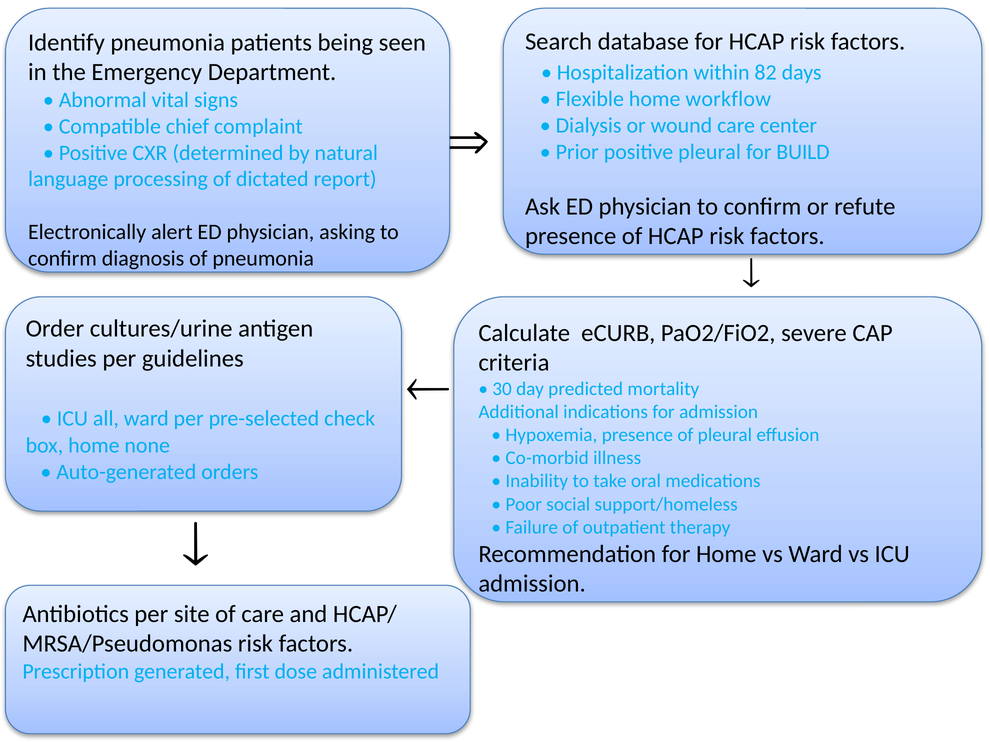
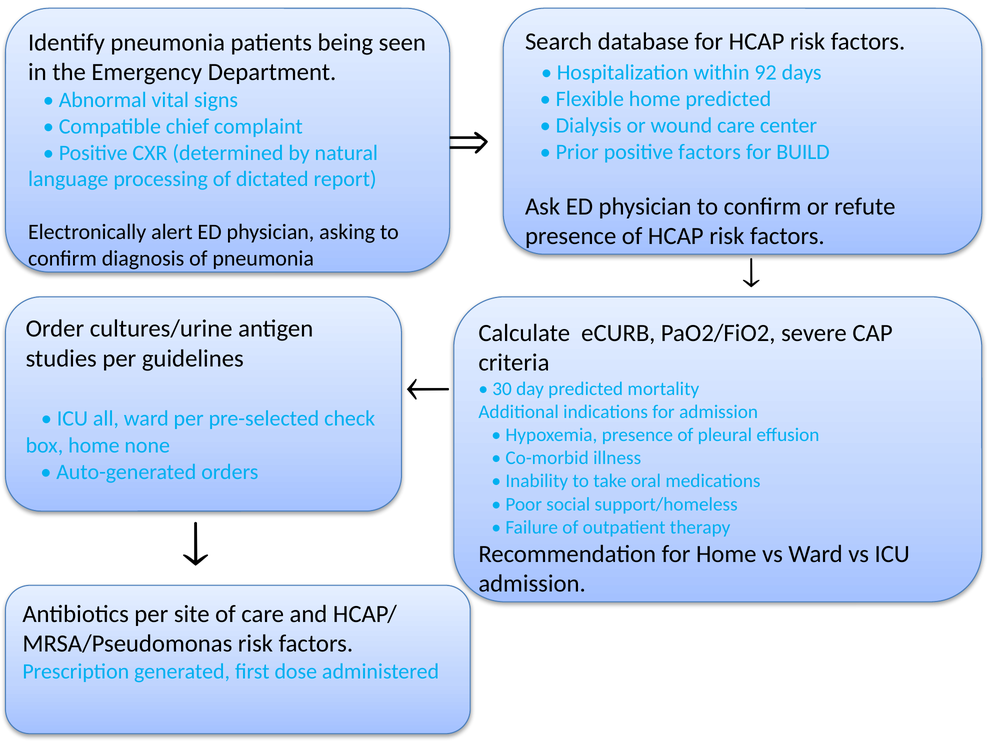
82: 82 -> 92 (766, 72)
home workflow: workflow -> predicted (728, 99)
positive pleural: pleural -> factors (710, 152)
